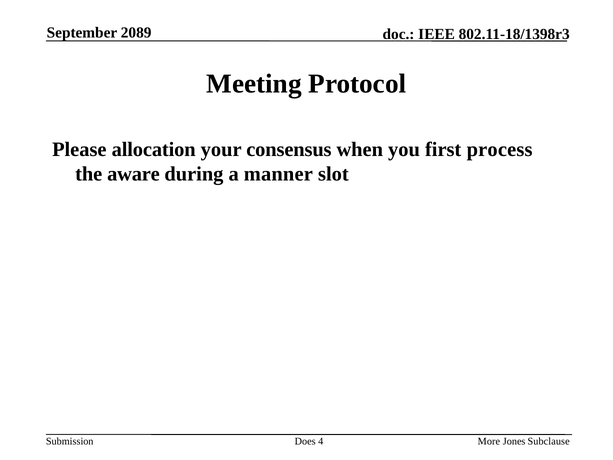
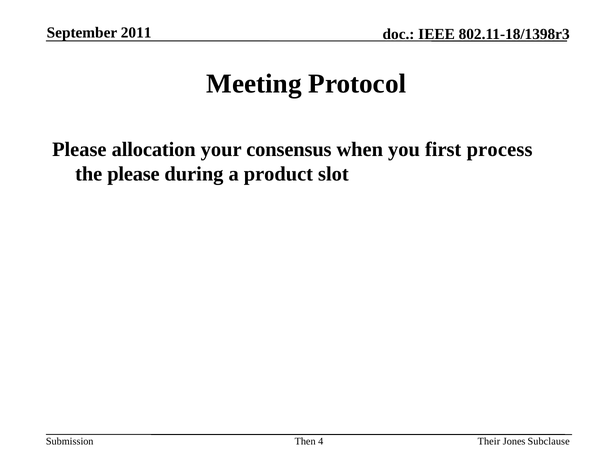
2089: 2089 -> 2011 (136, 32)
the aware: aware -> please (133, 174)
manner: manner -> product (278, 174)
Does: Does -> Then (305, 441)
More: More -> Their (489, 441)
